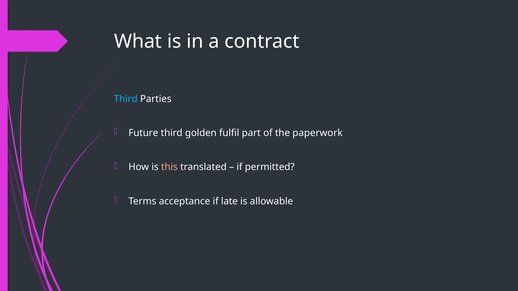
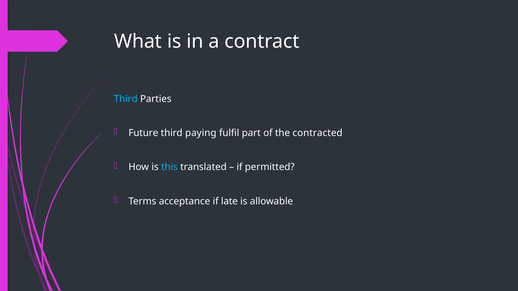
golden: golden -> paying (201, 133)
paperwork: paperwork -> contracted (318, 133)
this colour: pink -> light blue (169, 167)
